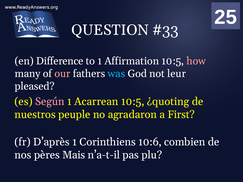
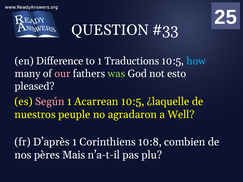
Affirmation: Affirmation -> Traductions (132, 61)
how colour: pink -> light blue (196, 61)
was colour: light blue -> light green (116, 74)
leur: leur -> esto (177, 74)
¿quoting: ¿quoting -> ¿laquelle (168, 102)
First: First -> Well (181, 115)
10:6: 10:6 -> 10:8 (150, 142)
